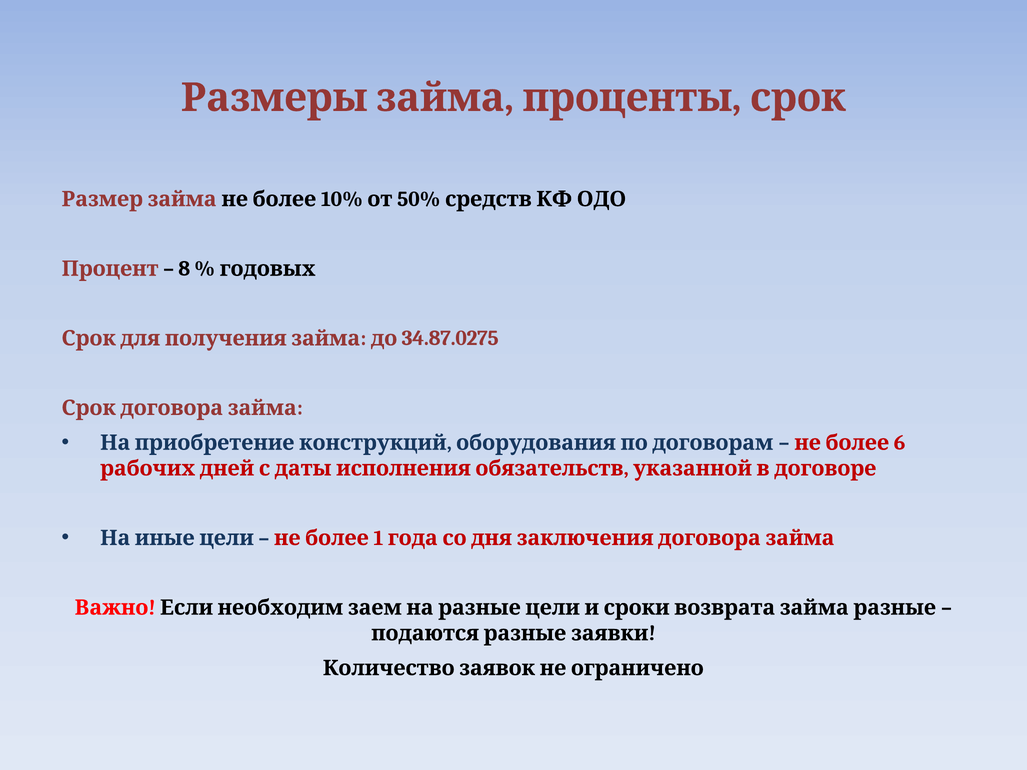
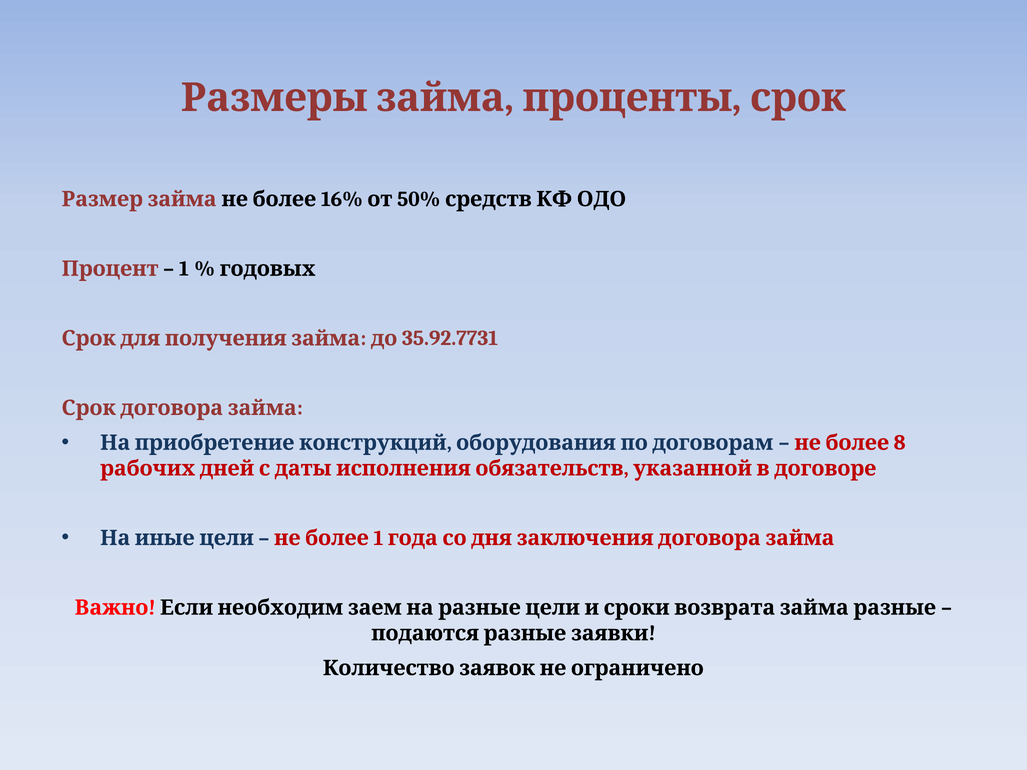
10%: 10% -> 16% (342, 199)
8: 8 -> 1 (184, 269)
34.87.0275: 34.87.0275 -> 35.92.7731 (450, 338)
6: 6 -> 8 (900, 443)
